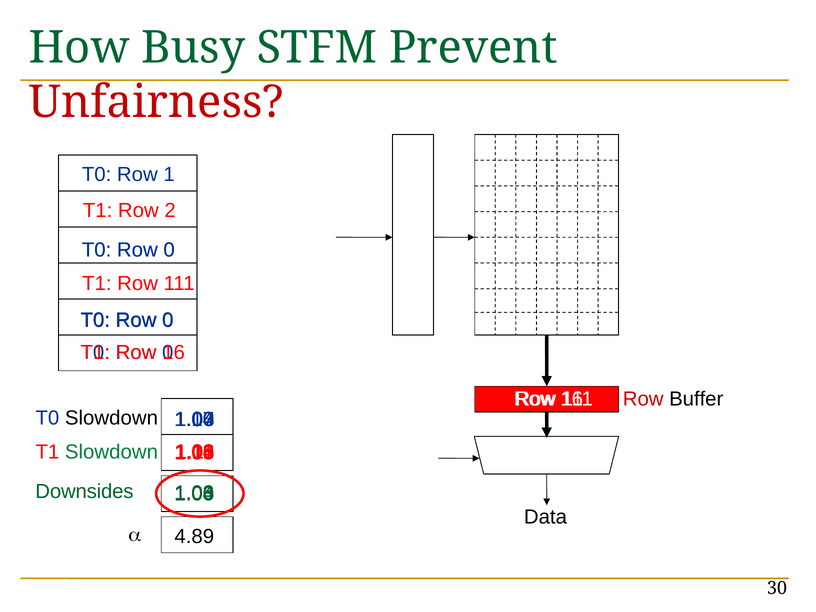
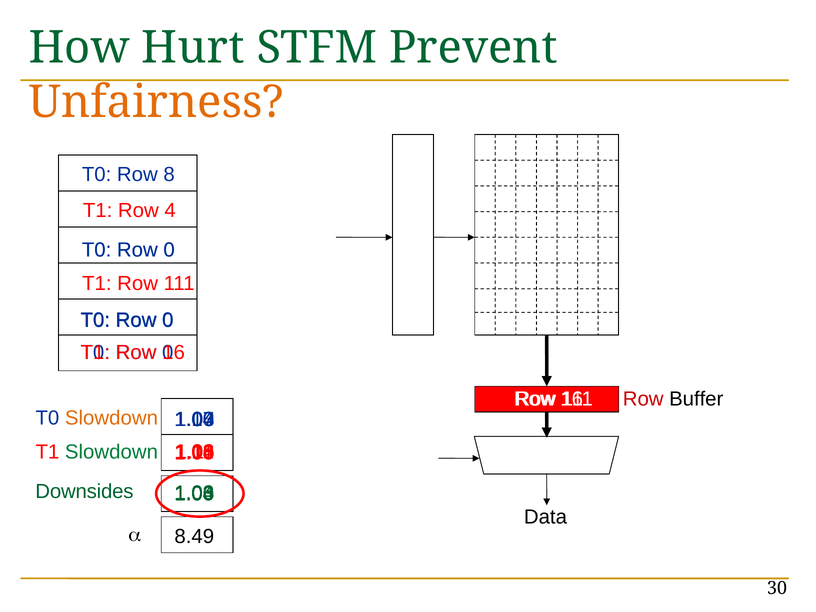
Busy: Busy -> Hurt (193, 48)
Unfairness colour: red -> orange (156, 102)
1: 1 -> 8 (169, 175)
2: 2 -> 4 (170, 211)
Slowdown colour: black -> orange (111, 418)
4.89: 4.89 -> 8.49 (194, 537)
